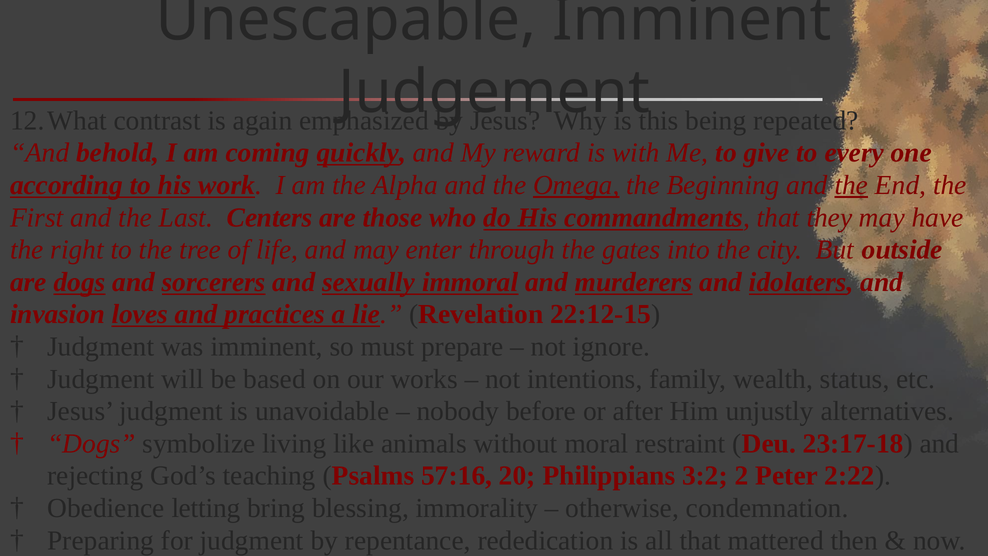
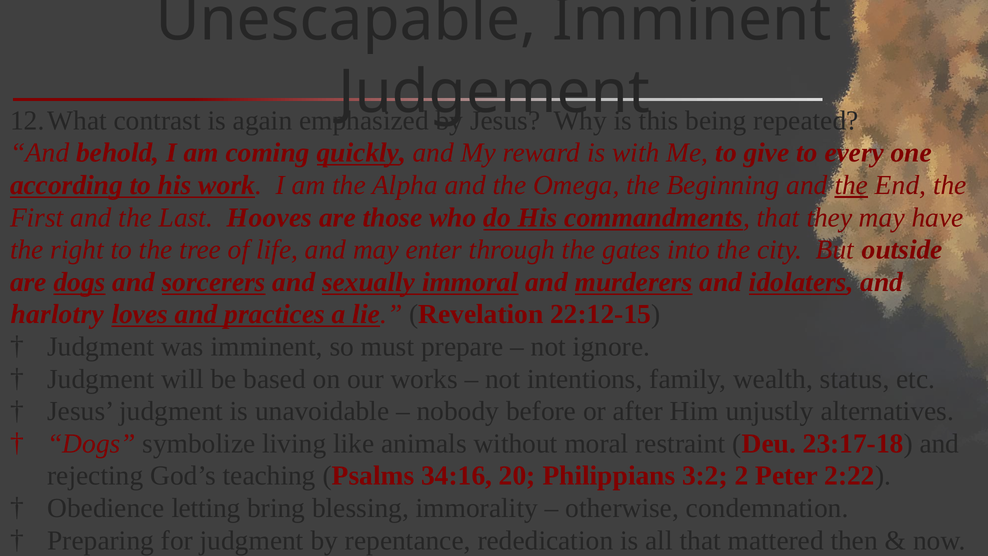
Omega underline: present -> none (576, 185)
Centers: Centers -> Hooves (270, 217)
invasion: invasion -> harlotry (57, 314)
57:16: 57:16 -> 34:16 (457, 476)
